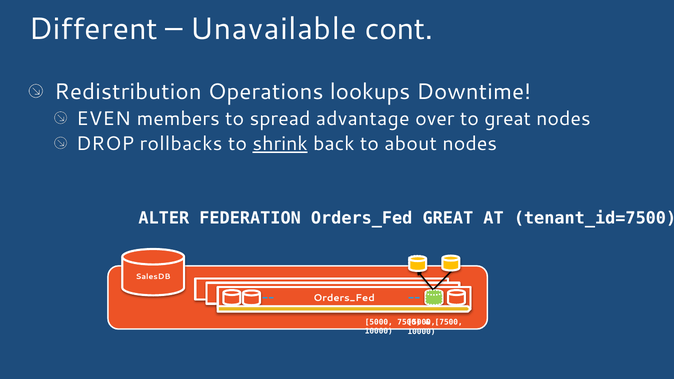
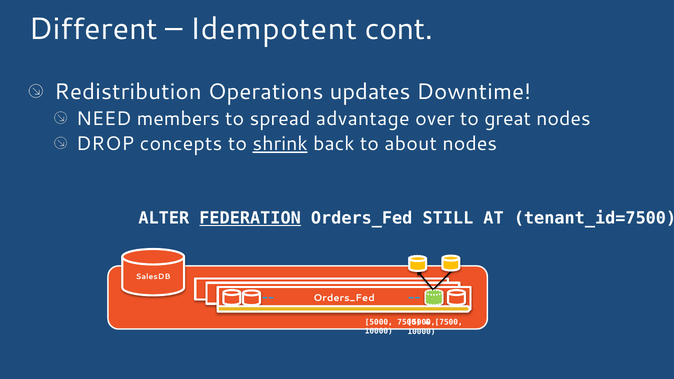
Unavailable: Unavailable -> Idempotent (273, 29)
lookups: lookups -> updates (370, 92)
EVEN: EVEN -> NEED (104, 119)
rollbacks: rollbacks -> concepts (181, 144)
FEDERATION underline: none -> present (250, 218)
Orders_Fed GREAT: GREAT -> STILL (448, 218)
